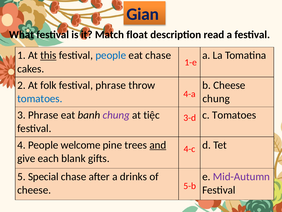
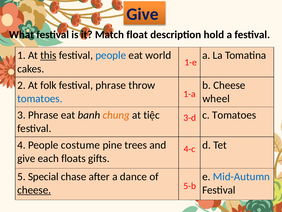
Gian: Gian -> Give (143, 14)
read: read -> hold (214, 35)
eat chase: chase -> world (158, 55)
4-a: 4-a -> 1-a (189, 94)
chung: chung -> wheel (216, 98)
chung colour: purple -> orange (116, 115)
welcome: welcome -> costume (80, 145)
and underline: present -> none (158, 145)
blank: blank -> floats (74, 158)
drinks: drinks -> dance (133, 176)
Mid-Autumn colour: purple -> blue (241, 176)
cheese underline: none -> present (34, 190)
